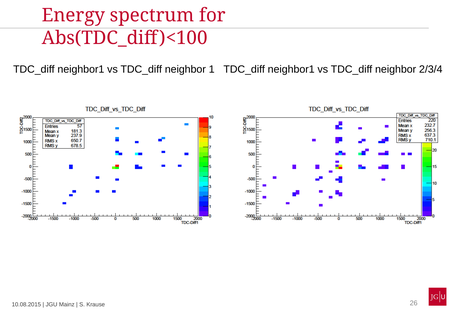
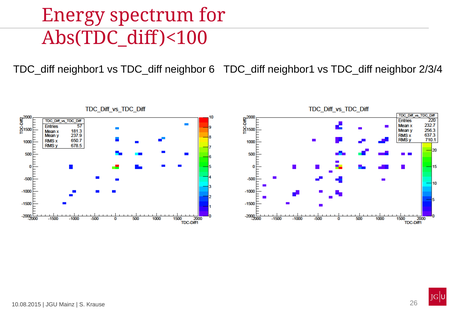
1: 1 -> 6 (212, 70)
